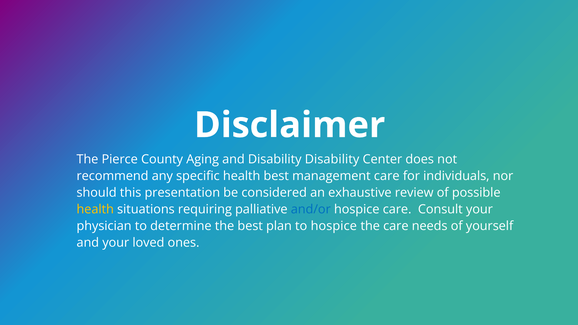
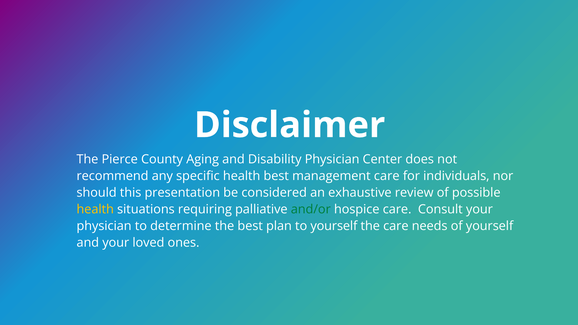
Disability Disability: Disability -> Physician (332, 159)
and/or colour: blue -> green (311, 209)
to hospice: hospice -> yourself (334, 226)
